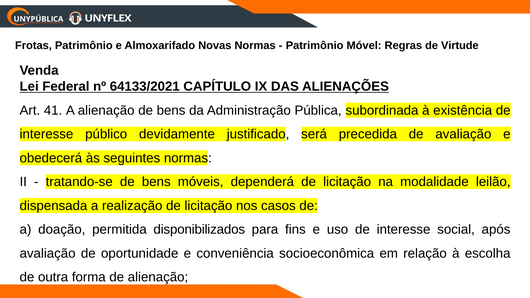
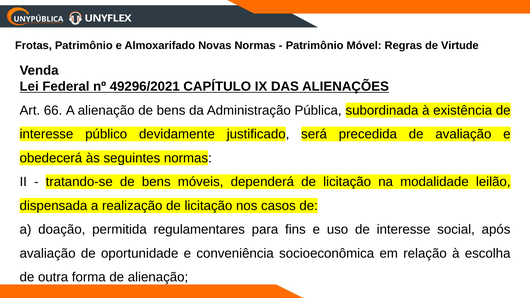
64133/2021: 64133/2021 -> 49296/2021 (145, 87)
41: 41 -> 66 (53, 110)
disponibilizados: disponibilizados -> regulamentares (199, 230)
